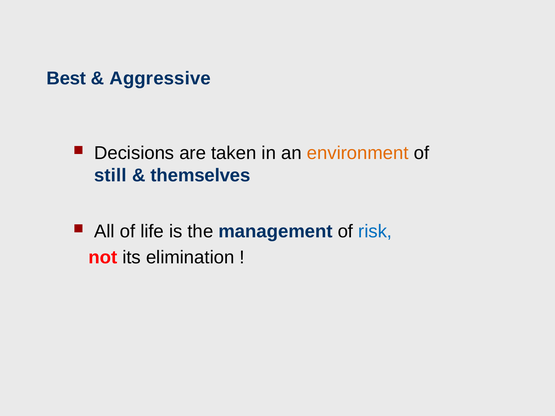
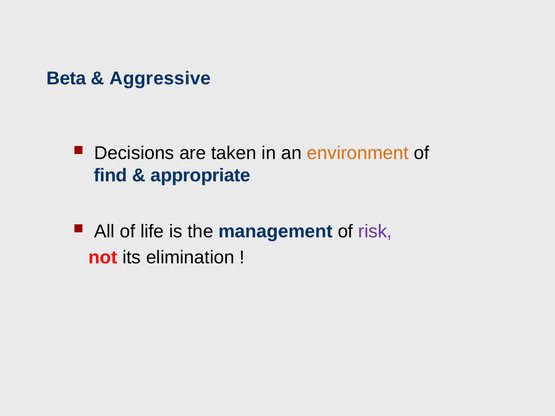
Best: Best -> Beta (66, 79)
still: still -> find (111, 175)
themselves: themselves -> appropriate (201, 175)
risk colour: blue -> purple (375, 232)
